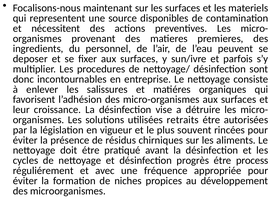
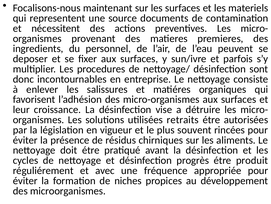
disponibles: disponibles -> documents (164, 18)
process: process -> produit (252, 160)
